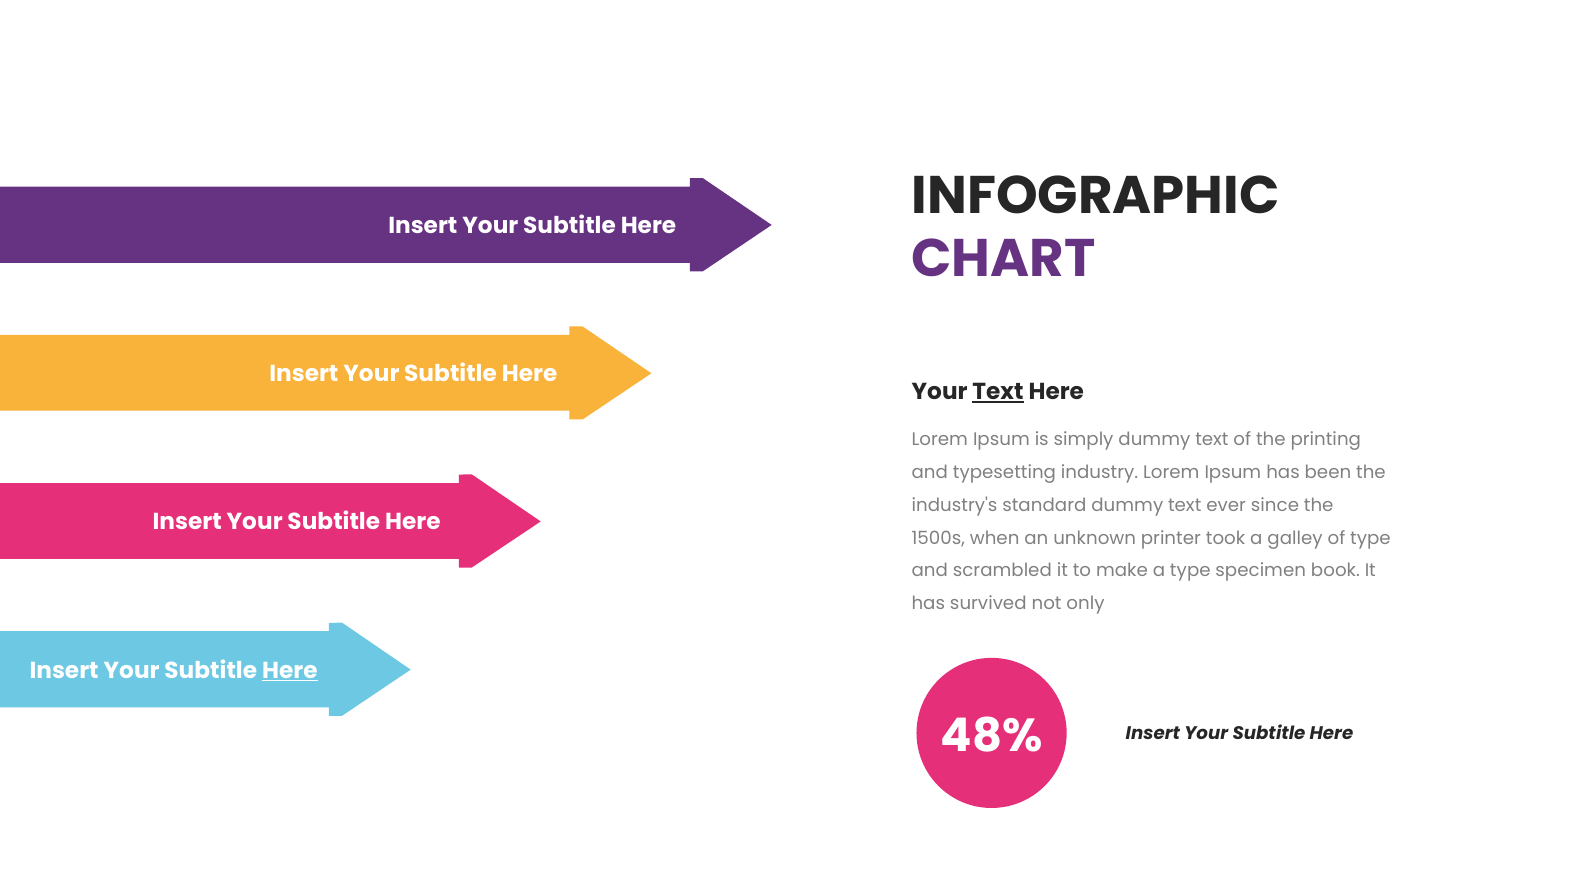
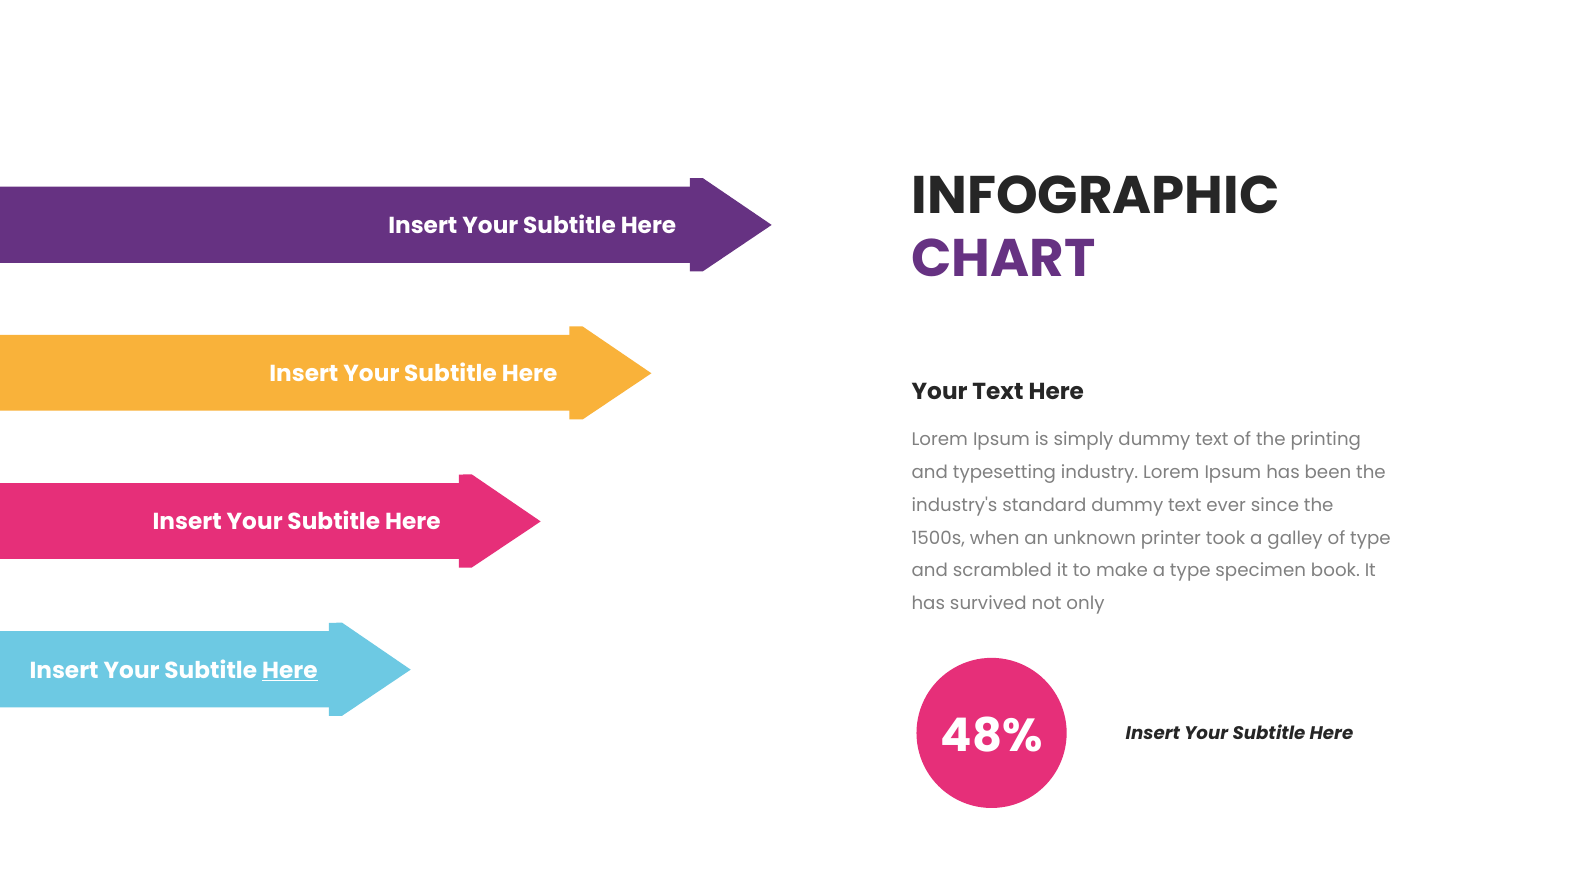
Text underline: present -> none (998, 392)
